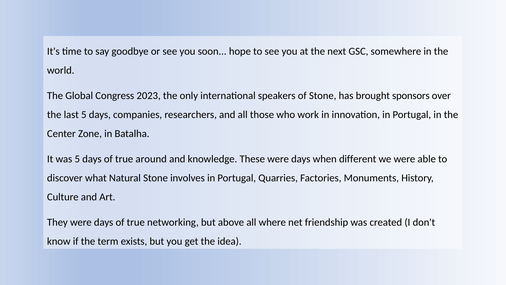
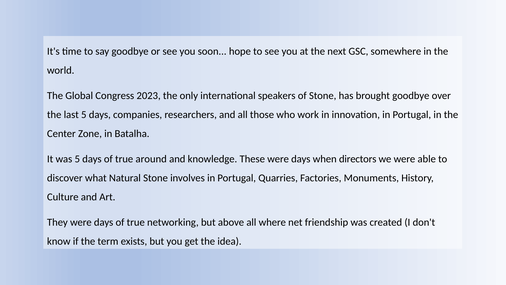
brought sponsors: sponsors -> goodbye (411, 96)
different: different -> directors (358, 159)
